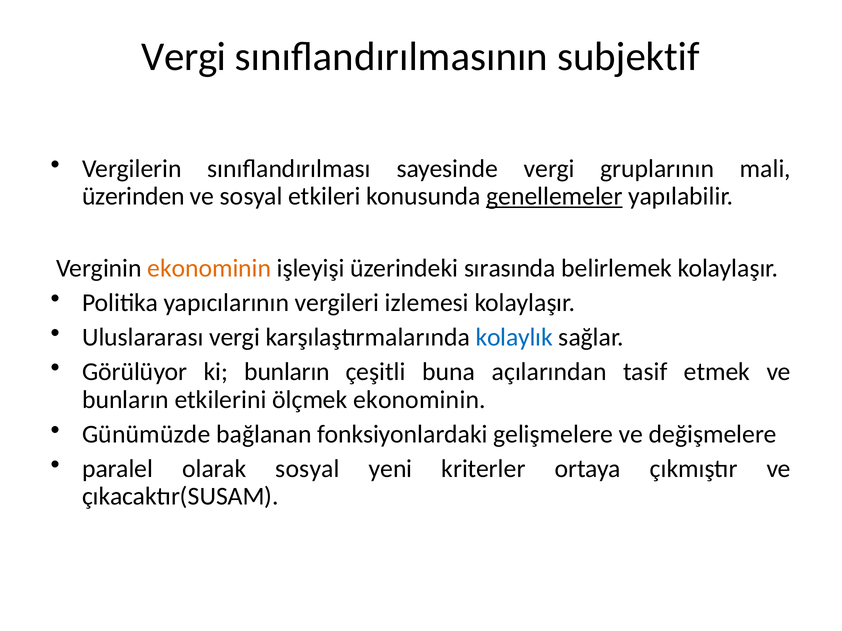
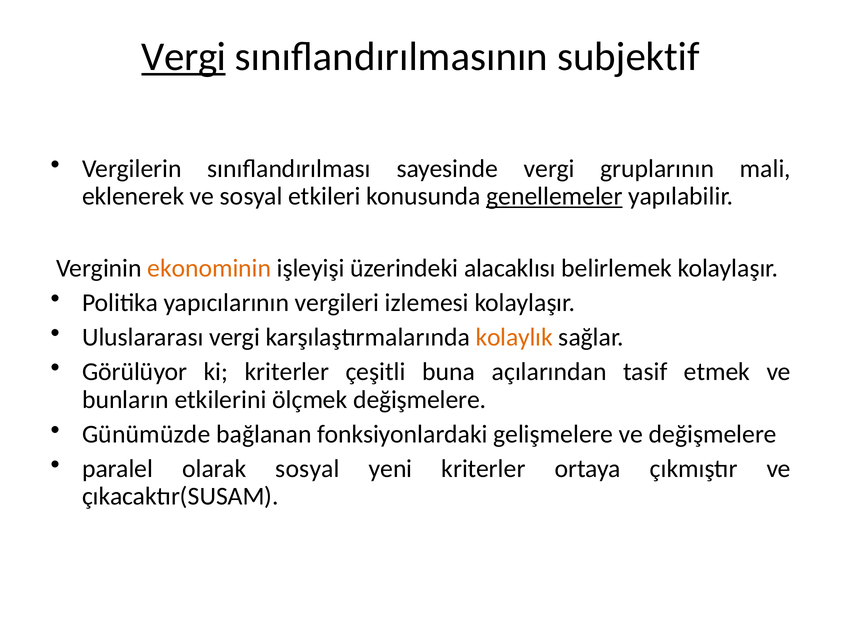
Vergi underline: none -> present (184, 57)
üzerinden: üzerinden -> eklenerek (133, 197)
sırasında: sırasında -> alacaklısı (510, 269)
kolaylık colour: blue -> orange (514, 338)
ki bunların: bunların -> kriterler (287, 372)
ölçmek ekonominin: ekonominin -> değişmelere (420, 400)
